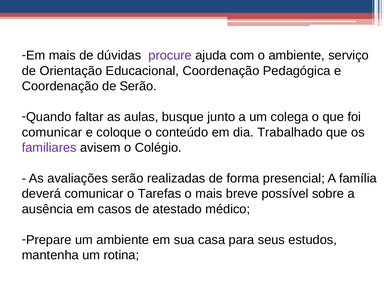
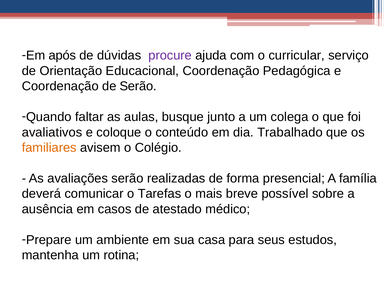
Em mais: mais -> após (62, 55)
o ambiente: ambiente -> curricular (297, 55)
comunicar: comunicar -> avaliativos (52, 132)
familiares colour: purple -> orange (49, 148)
